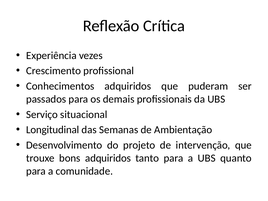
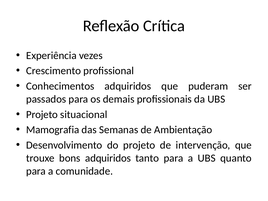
Serviço: Serviço -> Projeto (42, 114)
Longitudinal: Longitudinal -> Mamografia (53, 130)
